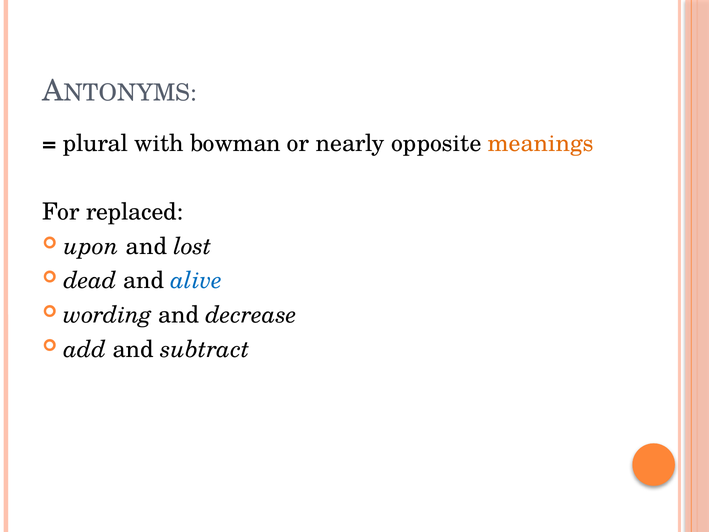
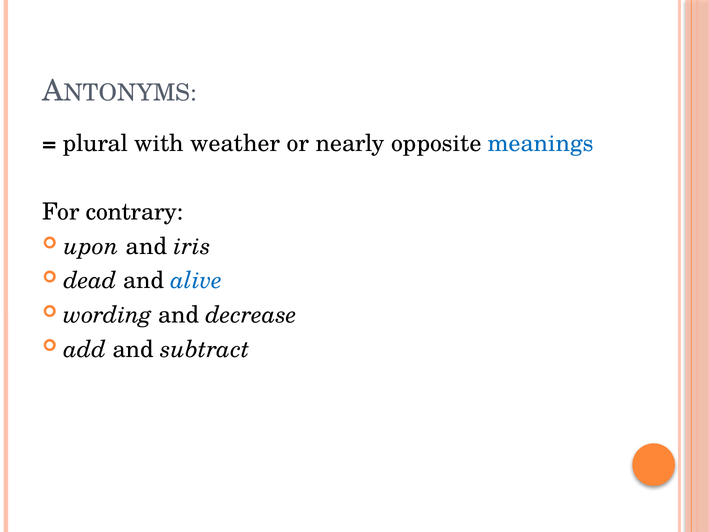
bowman: bowman -> weather (235, 143)
meanings colour: orange -> blue (541, 143)
replaced: replaced -> contrary (135, 212)
lost: lost -> iris (192, 246)
